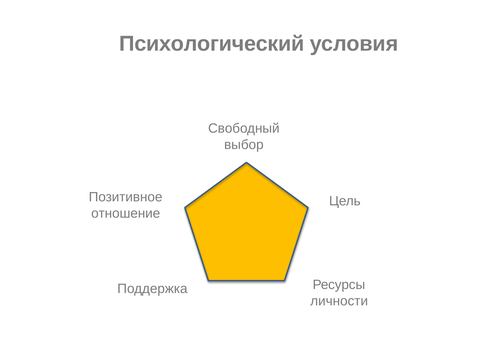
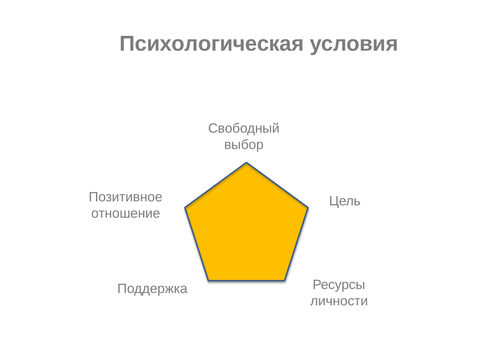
Психологический: Психологический -> Психологическая (212, 44)
